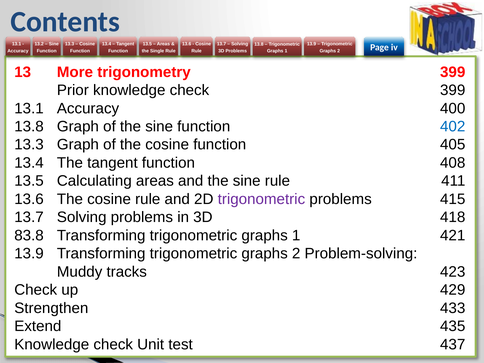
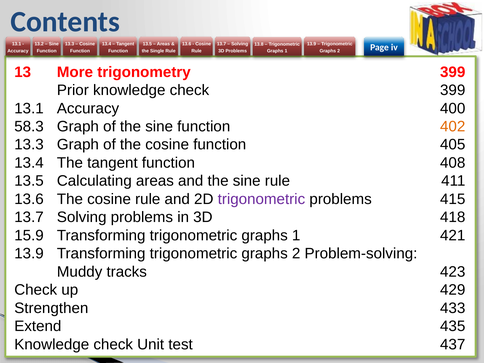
13.8: 13.8 -> 58.3 (29, 127)
402 colour: blue -> orange (453, 127)
83.8: 83.8 -> 15.9 (29, 235)
